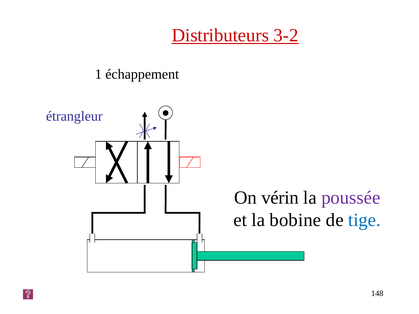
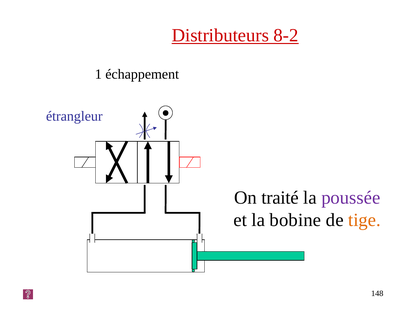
3-2: 3-2 -> 8-2 (286, 35)
vérin: vérin -> traité (280, 198)
tige colour: blue -> orange (365, 220)
